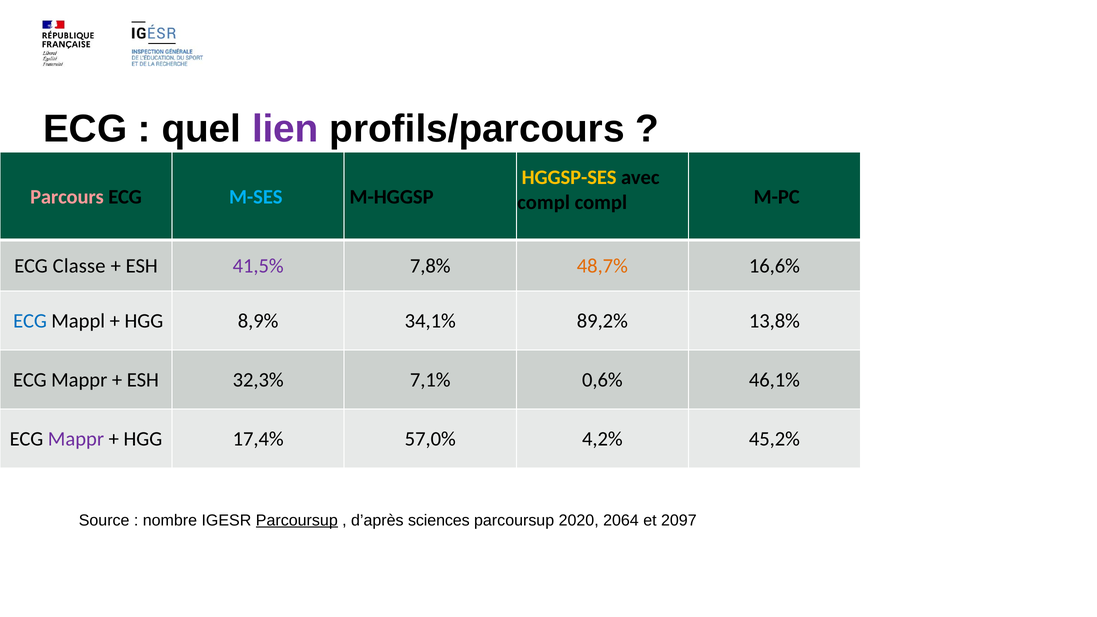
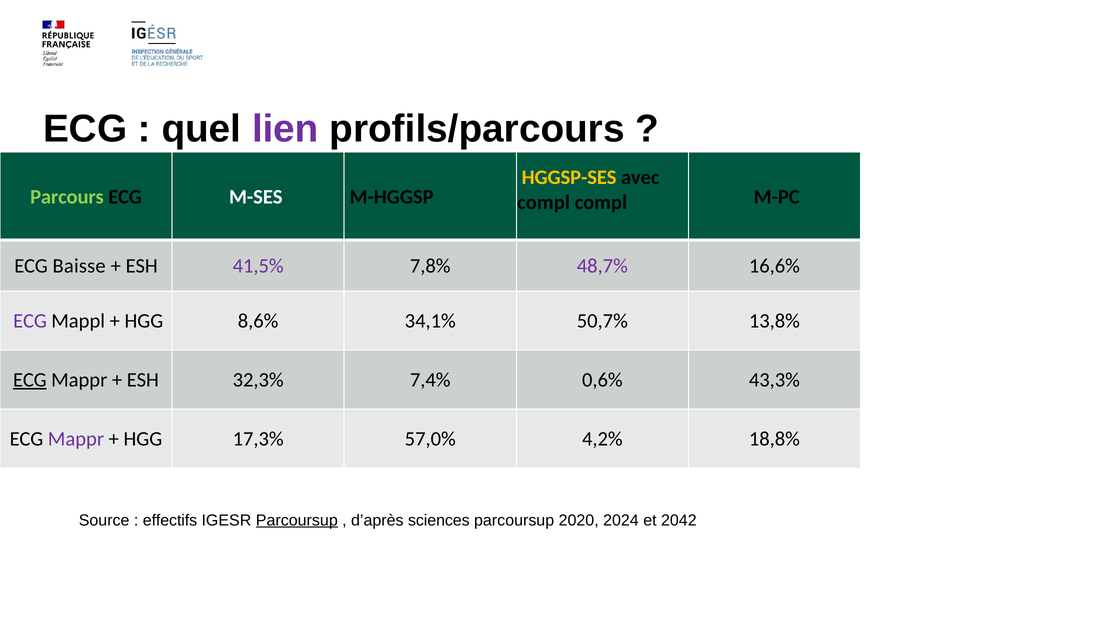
Parcours colour: pink -> light green (67, 197)
M-SES colour: light blue -> white (256, 197)
Classe: Classe -> Baisse (79, 266)
48,7% colour: orange -> purple (602, 266)
ECG colour: blue -> purple (30, 321)
8,9%: 8,9% -> 8,6% (258, 321)
89,2%: 89,2% -> 50,7% (602, 321)
ECG underline: none -> present (30, 380)
7,1%: 7,1% -> 7,4% (430, 380)
46,1%: 46,1% -> 43,3% (774, 380)
17,4%: 17,4% -> 17,3% (258, 439)
45,2%: 45,2% -> 18,8% (774, 439)
nombre: nombre -> effectifs (170, 520)
2064: 2064 -> 2024 (621, 520)
2097: 2097 -> 2042 (679, 520)
